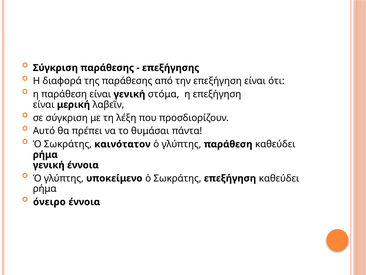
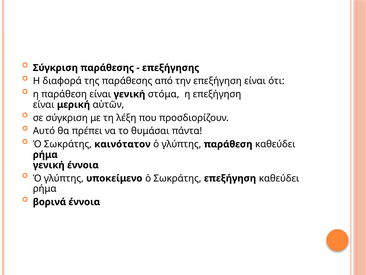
λαβεῖν: λαβεῖν -> αὐτῶν (108, 104)
όνειρο: όνειρο -> βορινά (49, 202)
